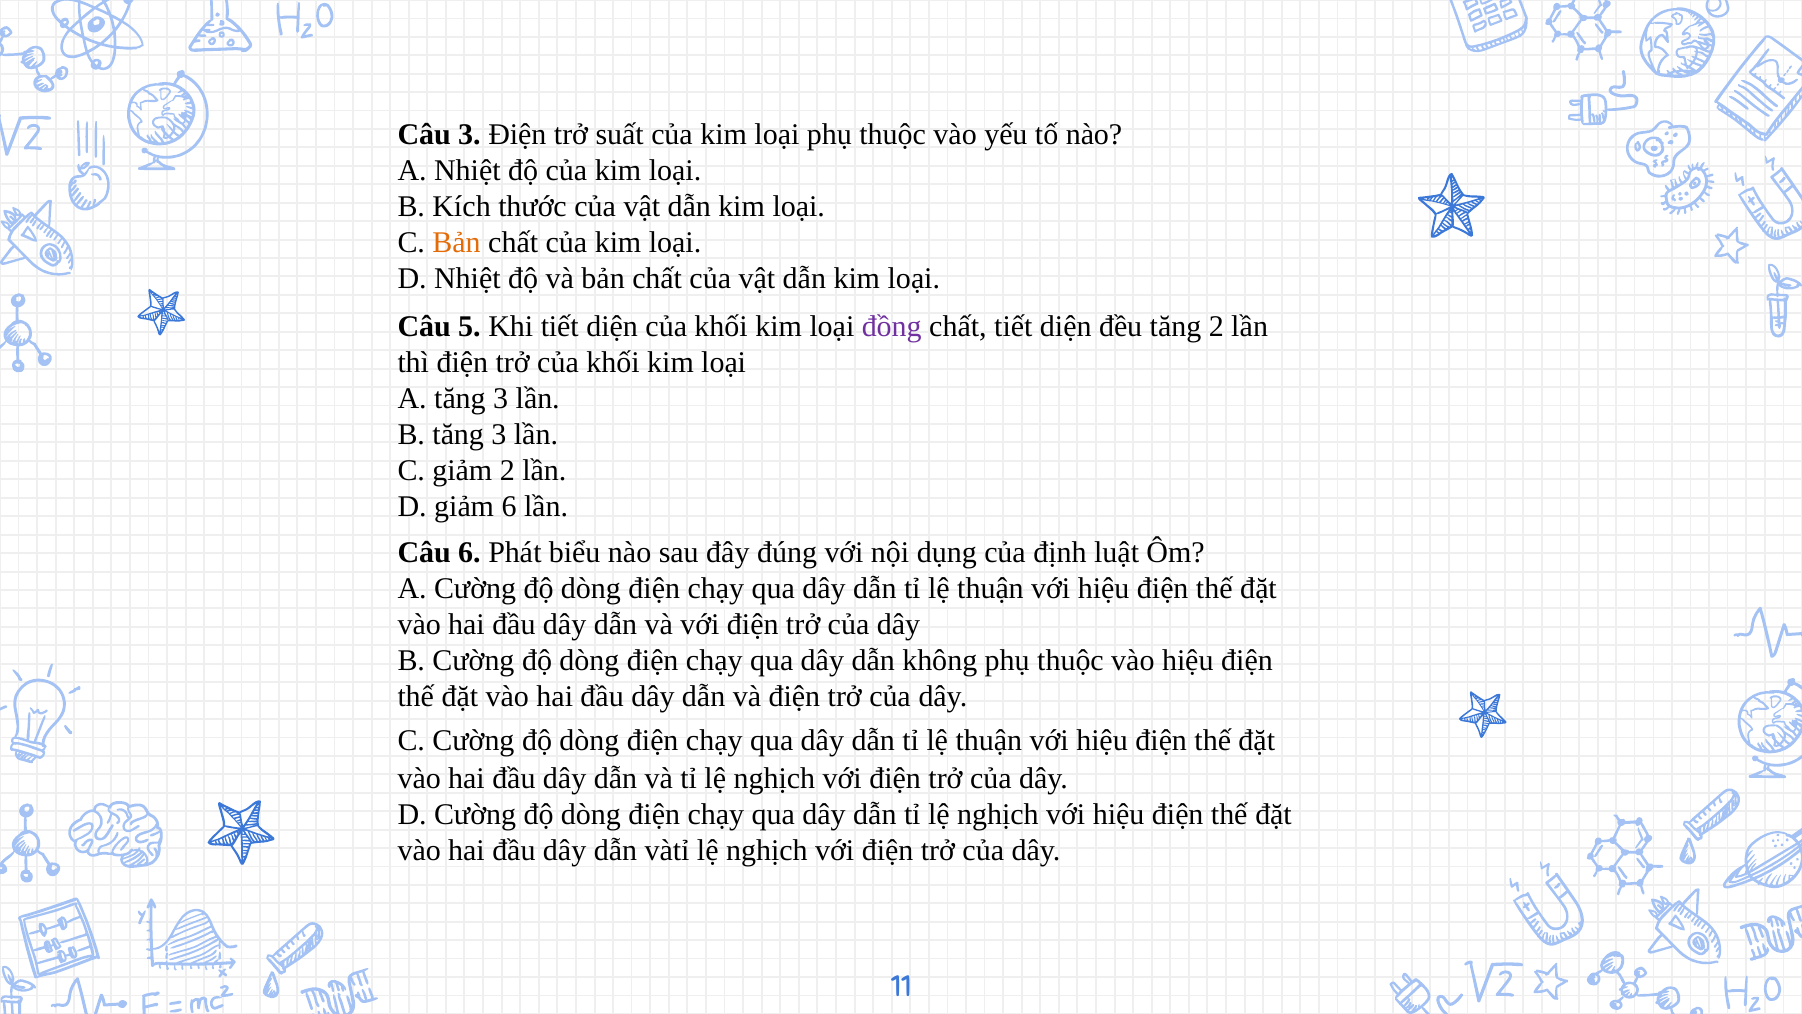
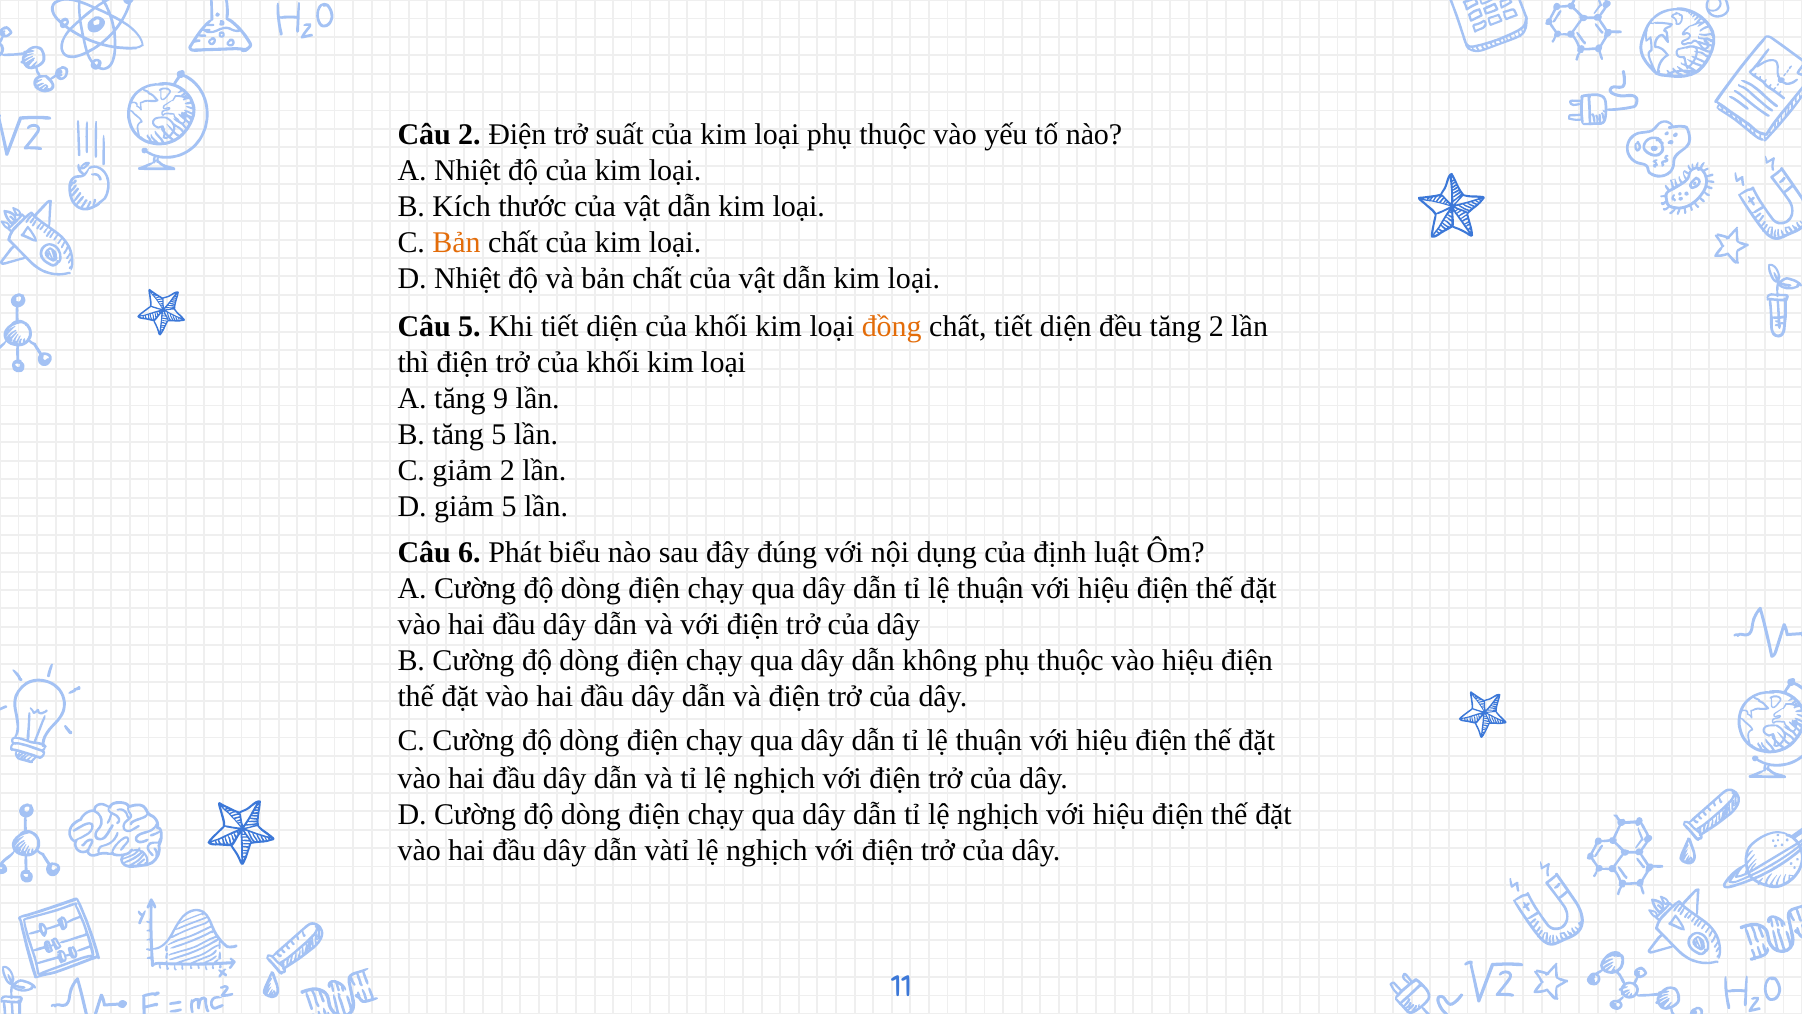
Câu 3: 3 -> 2 (469, 134)
đồng colour: purple -> orange (892, 326)
A tăng 3: 3 -> 9 (501, 399)
B tăng 3: 3 -> 5 (499, 435)
giảm 6: 6 -> 5 (509, 507)
